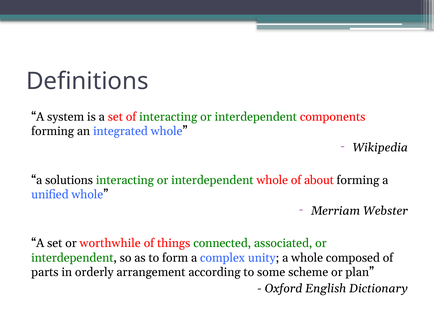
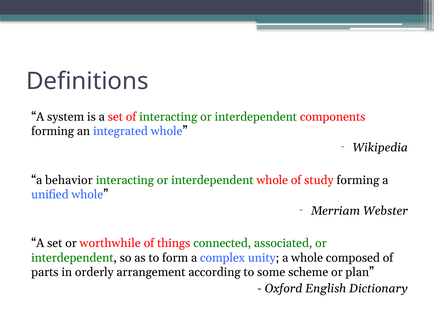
solutions: solutions -> behavior (69, 180)
about: about -> study (319, 180)
